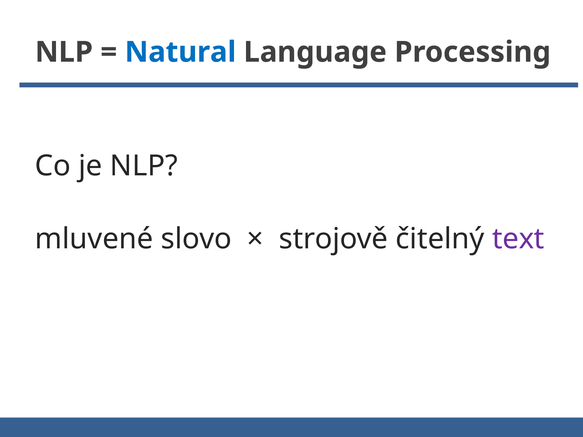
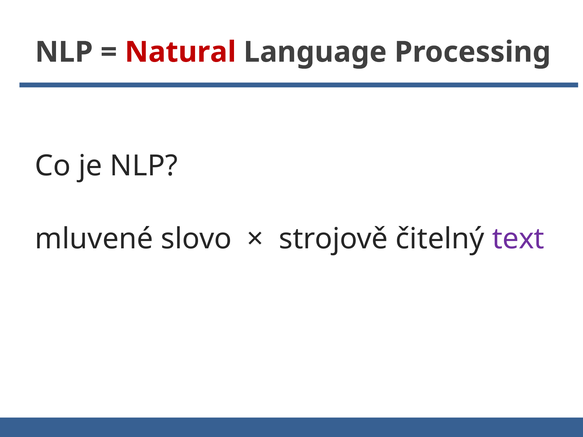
Natural colour: blue -> red (180, 52)
